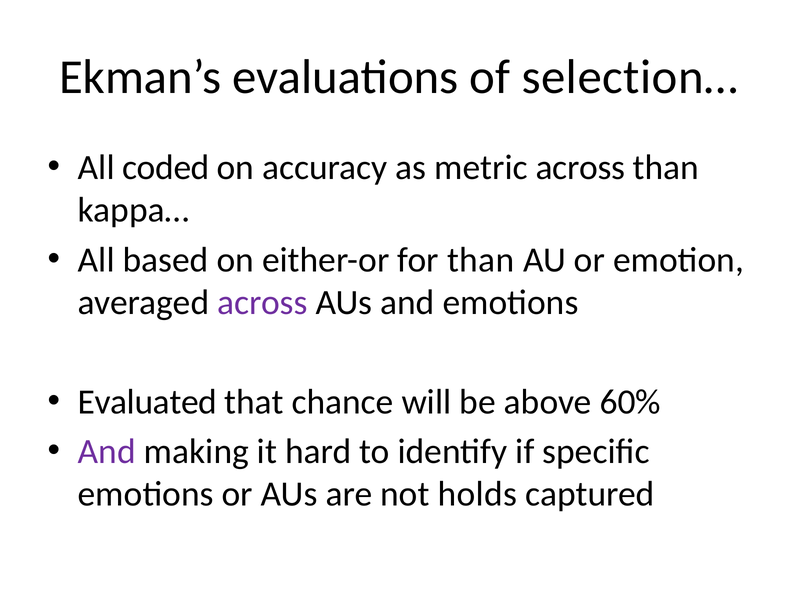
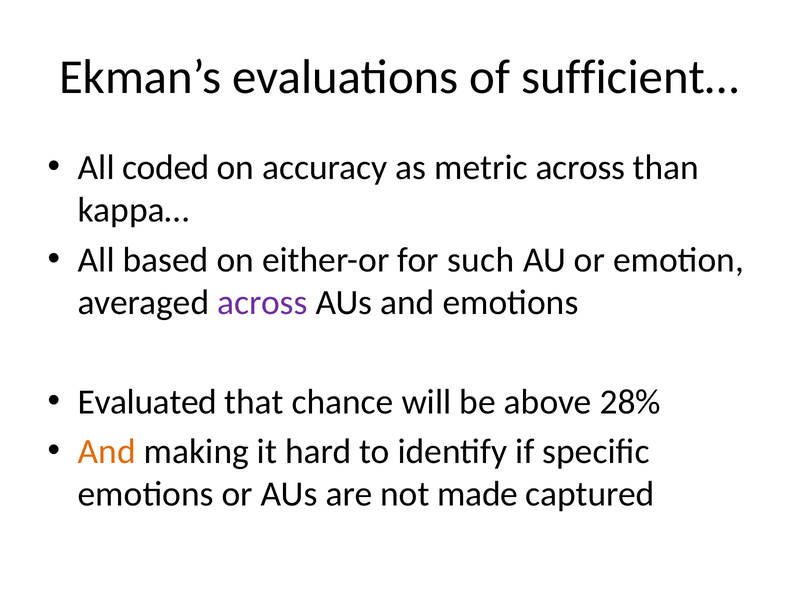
selection…: selection… -> sufficient… (630, 77)
for than: than -> such (481, 260)
60%: 60% -> 28% (630, 402)
And colour: purple -> orange (107, 452)
holds: holds -> made (478, 494)
